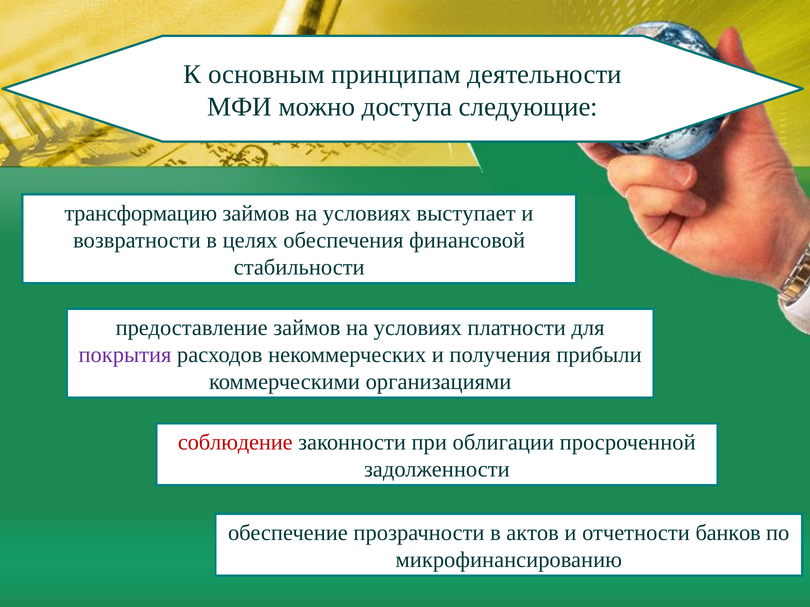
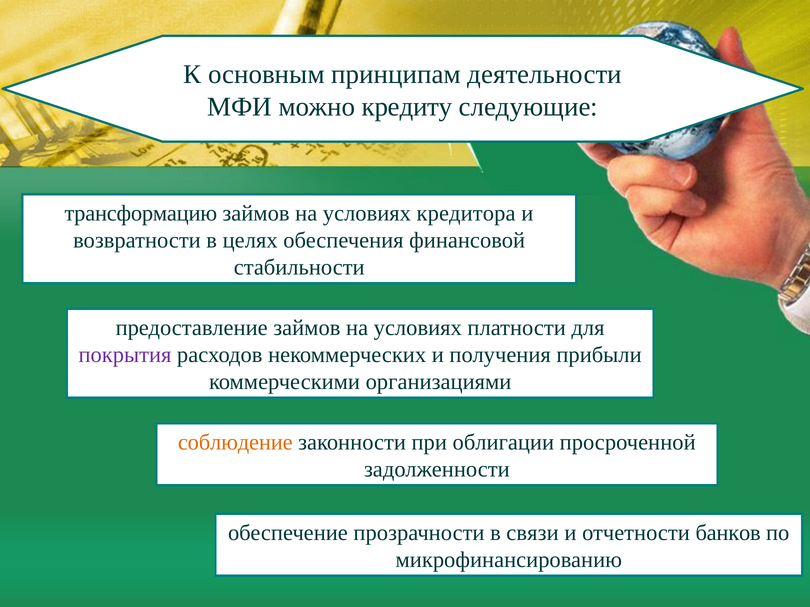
доступа: доступа -> кредиту (407, 107)
выступает: выступает -> кредитора (466, 214)
соблюдение colour: red -> orange (235, 443)
актов: актов -> связи (533, 533)
